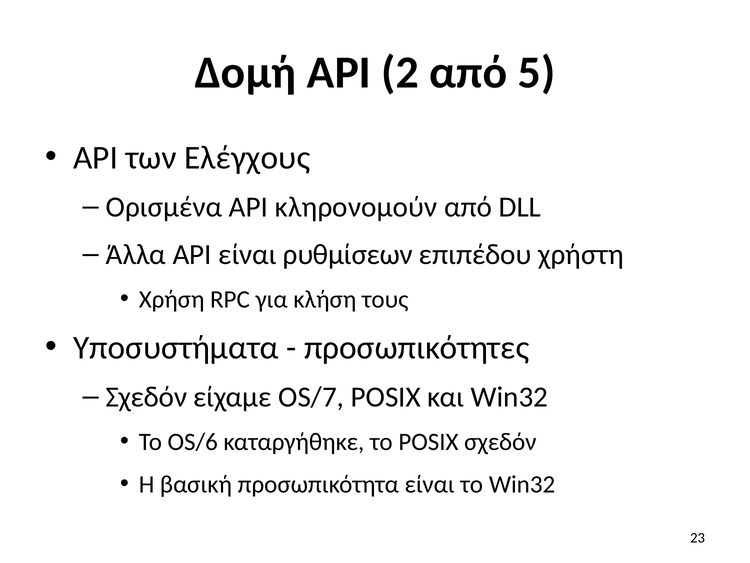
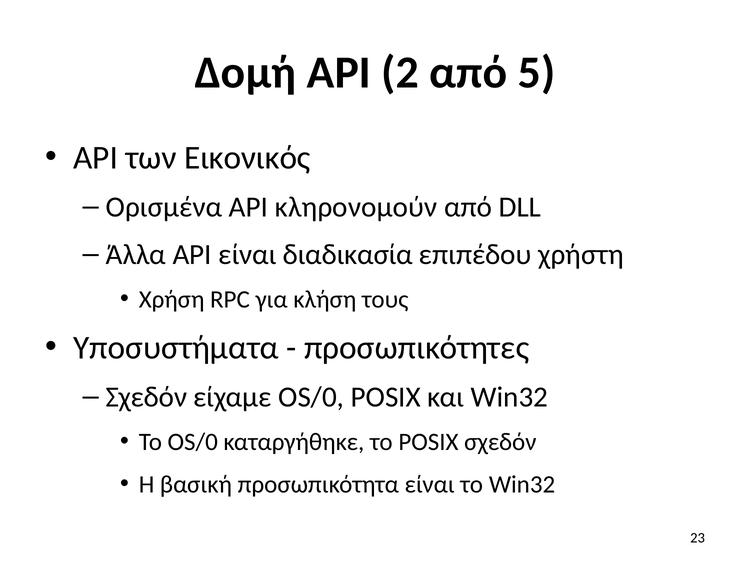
Ελέγχους: Ελέγχους -> Εικονικός (247, 157)
ρυθμίσεων: ρυθμίσεων -> διαδικασία (348, 254)
είχαμε OS/7: OS/7 -> OS/0 (311, 397)
Το OS/6: OS/6 -> OS/0 (193, 442)
